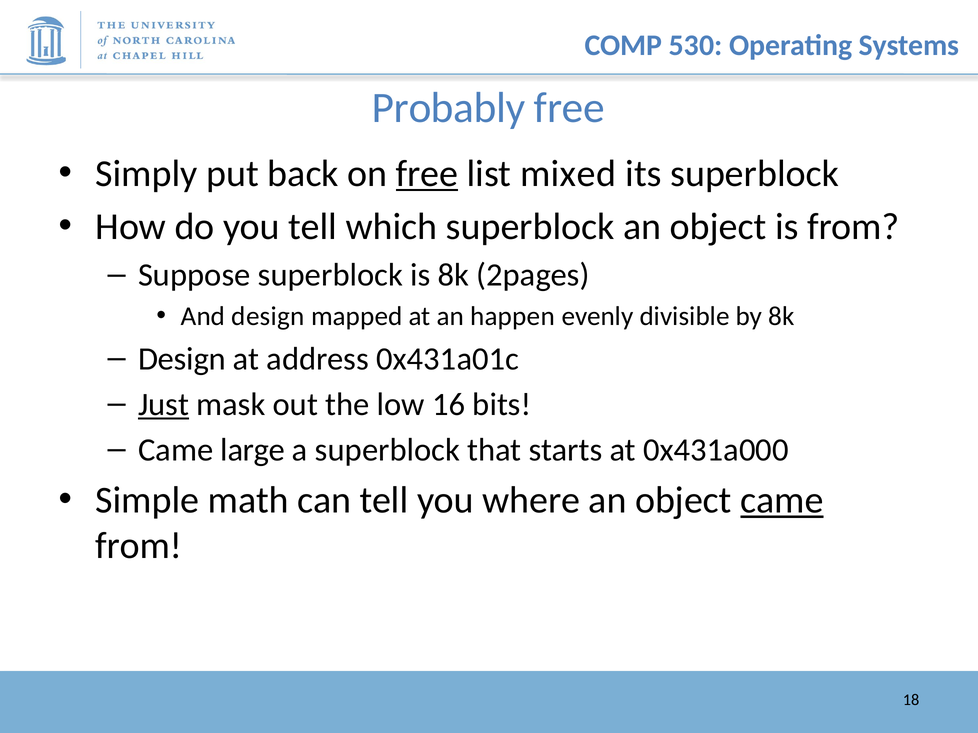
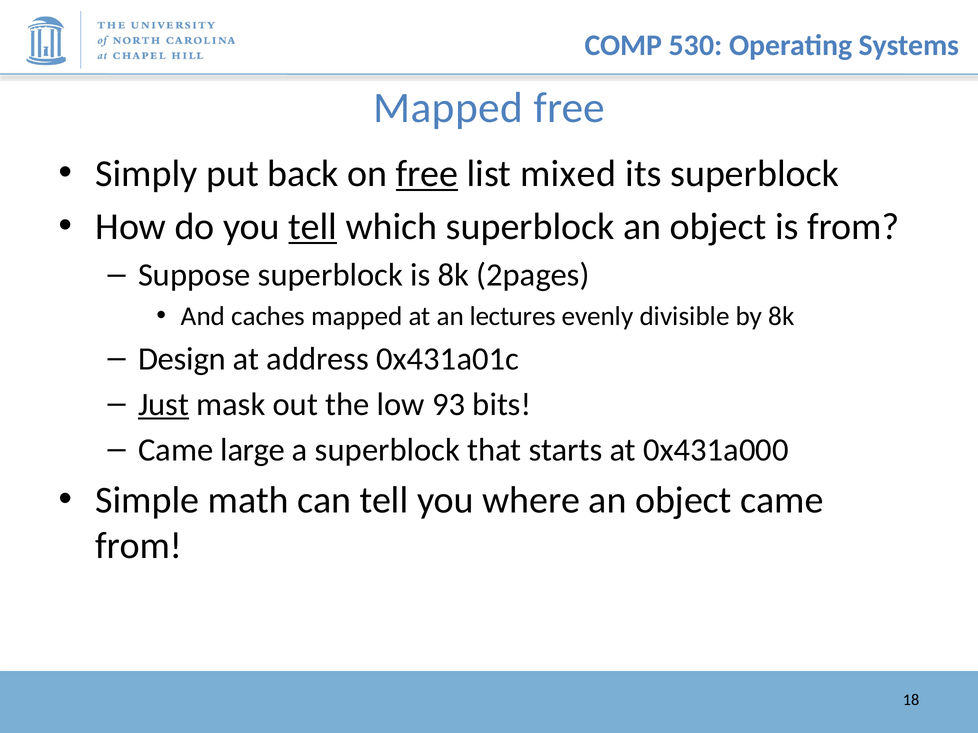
Probably: Probably -> Mapped (448, 108)
tell underline: none -> present (313, 227)
And design: design -> caches (268, 316)
happen: happen -> lectures (513, 316)
16: 16 -> 93 (449, 405)
came underline: present -> none (782, 501)
